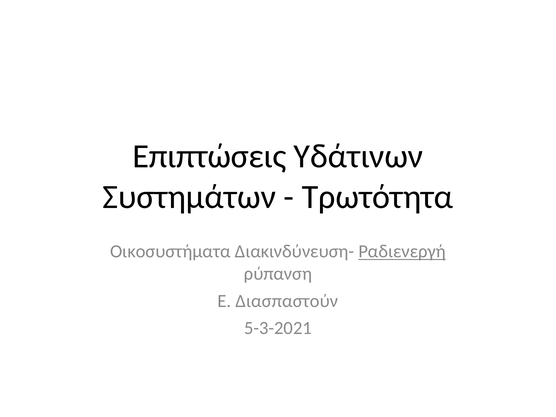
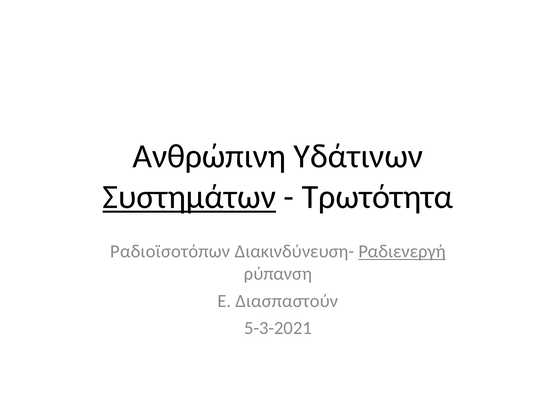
Επιπτώσεις: Επιπτώσεις -> Ανθρώπινη (209, 156)
Συστημάτων underline: none -> present (189, 197)
Οικοσυστήματα: Οικοσυστήματα -> Ραδιοϊσοτόπων (170, 252)
